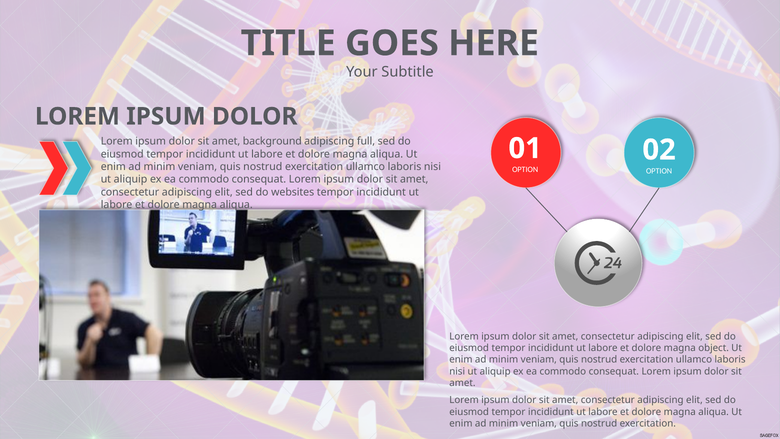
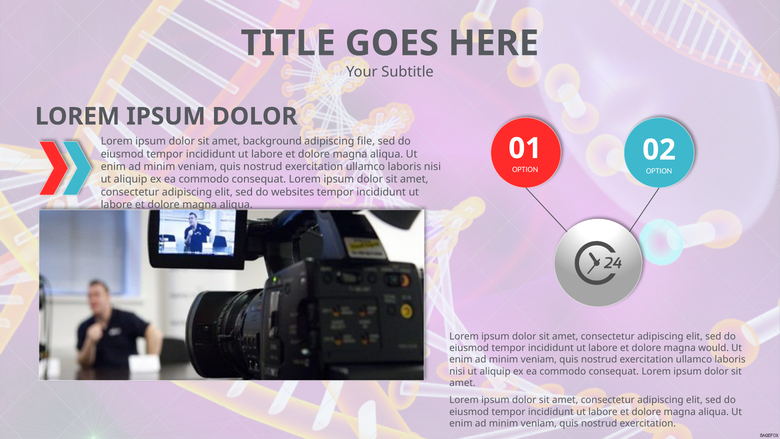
full: full -> file (366, 141)
object: object -> would (714, 348)
